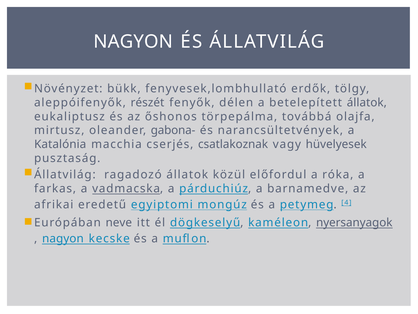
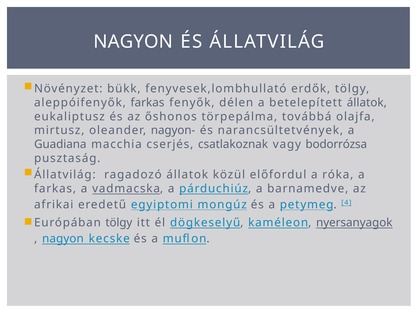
aleppóifenyők részét: részét -> farkas (147, 102)
gabona-: gabona- -> nagyon- (173, 130)
Katalónia: Katalónia -> Guadiana (60, 144)
hüvelyesek: hüvelyesek -> bodorrózsa (336, 144)
Európában neve: neve -> tölgy (119, 222)
